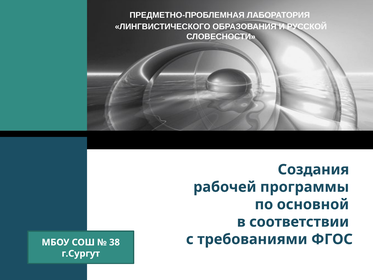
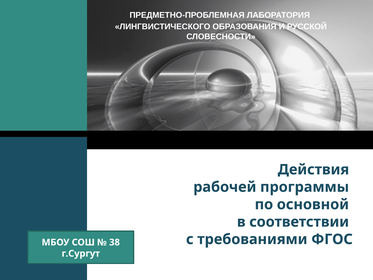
Создания: Создания -> Действия (313, 169)
